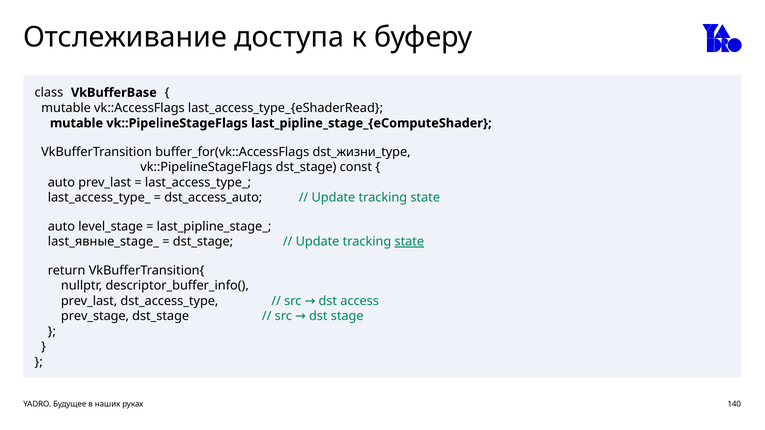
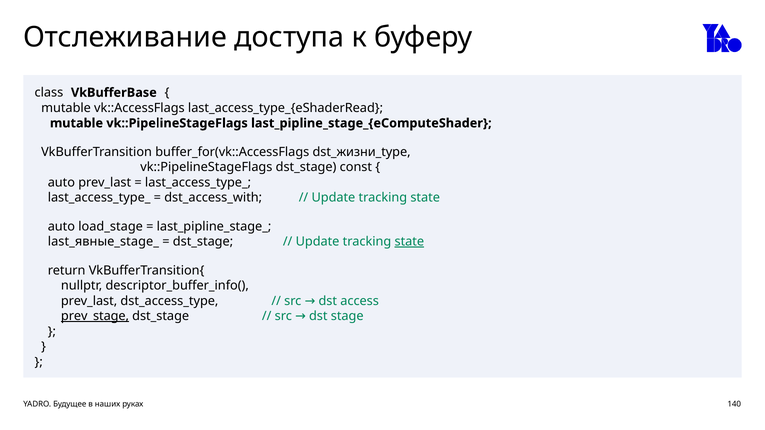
dst_access_auto: dst_access_auto -> dst_access_with (213, 198)
level_stage: level_stage -> load_stage (111, 227)
prev_stage underline: none -> present (95, 316)
